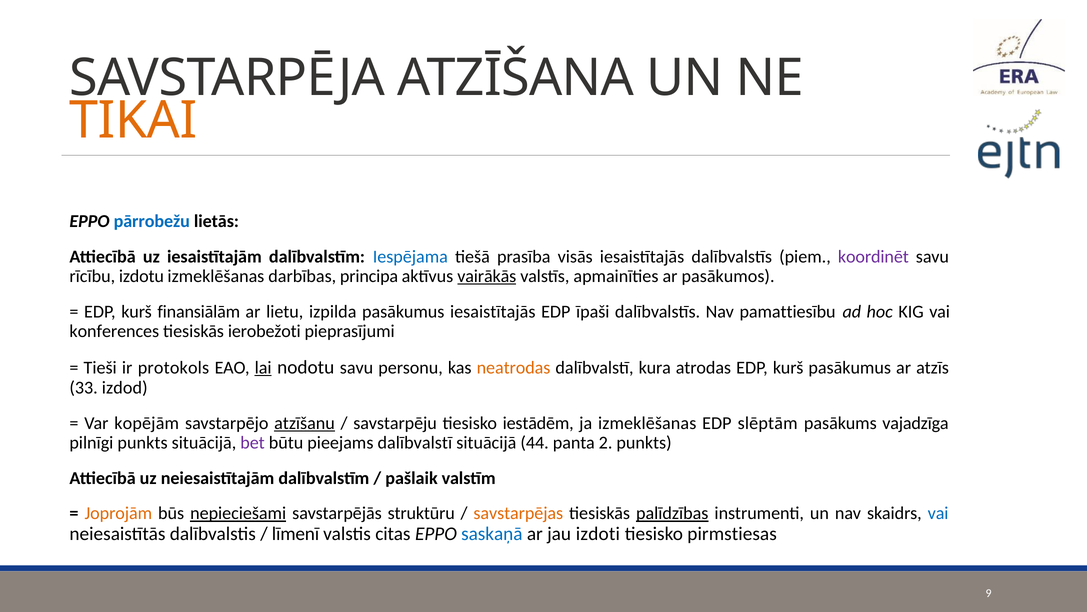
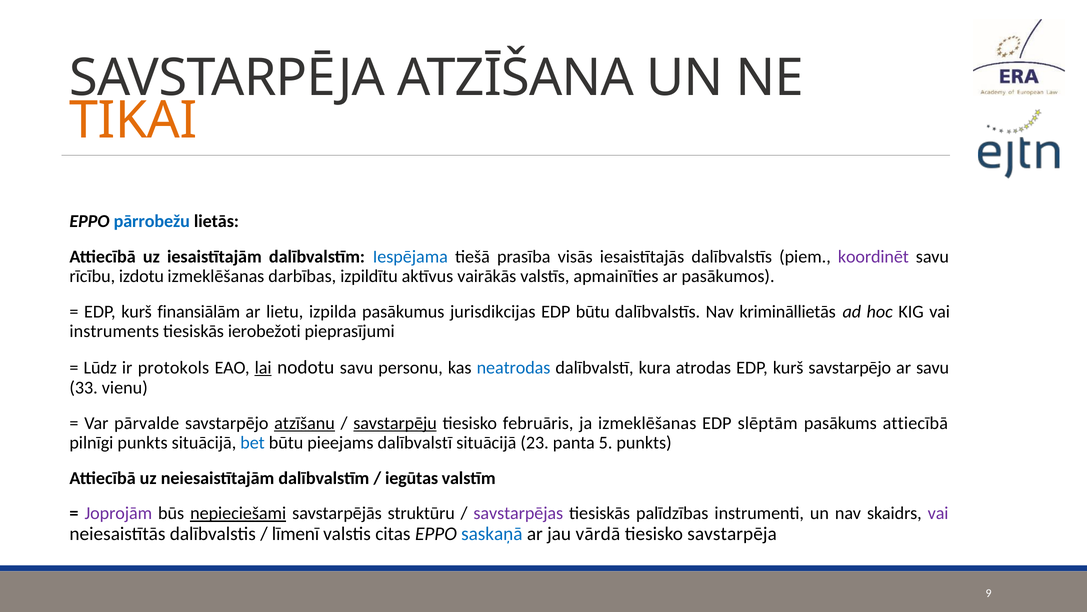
principa: principa -> izpildītu (369, 276)
vairākās underline: present -> none (487, 276)
pasākumus iesaistītajās: iesaistītajās -> jurisdikcijas (493, 312)
EDP īpaši: īpaši -> būtu (593, 312)
pamattiesību: pamattiesību -> krimināllietās (788, 312)
konferences: konferences -> instruments (114, 331)
Tieši: Tieši -> Lūdz (100, 367)
neatrodas colour: orange -> blue (514, 367)
kurš pasākumus: pasākumus -> savstarpējo (850, 367)
ar atzīs: atzīs -> savu (933, 367)
izdod: izdod -> vienu (125, 387)
kopējām: kopējām -> pārvalde (147, 423)
savstarpēju underline: none -> present (395, 423)
iestādēm: iestādēm -> februāris (538, 423)
pasākums vajadzīga: vajadzīga -> attiecībā (915, 423)
bet colour: purple -> blue (253, 442)
44: 44 -> 23 (535, 442)
2: 2 -> 5 (606, 442)
pašlaik: pašlaik -> iegūtas (412, 478)
Joprojām colour: orange -> purple (118, 513)
savstarpējas colour: orange -> purple (518, 513)
palīdzības underline: present -> none (672, 513)
vai colour: blue -> purple (938, 513)
izdoti: izdoti -> vārdā (598, 533)
tiesisko pirmstiesas: pirmstiesas -> savstarpēja (732, 533)
